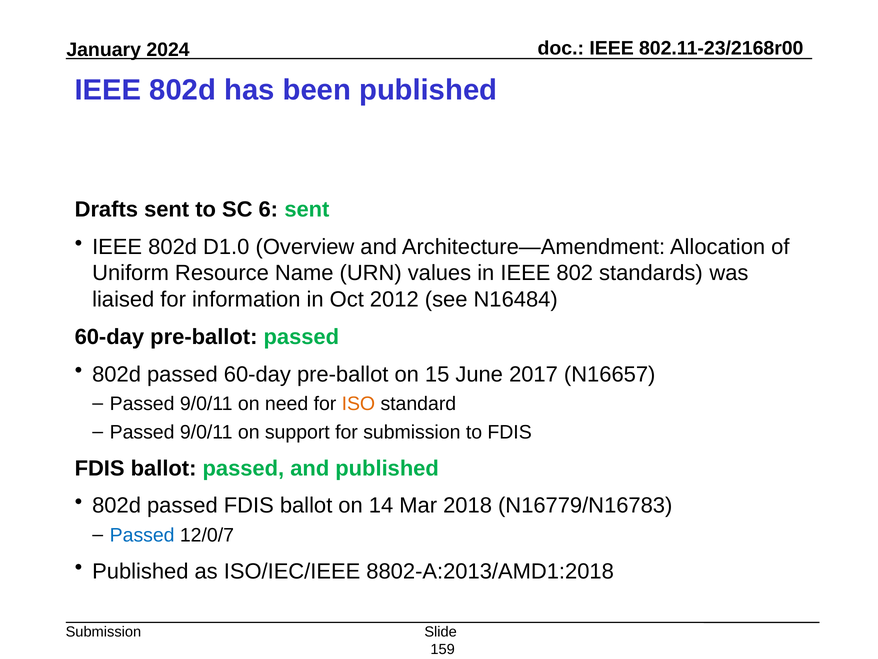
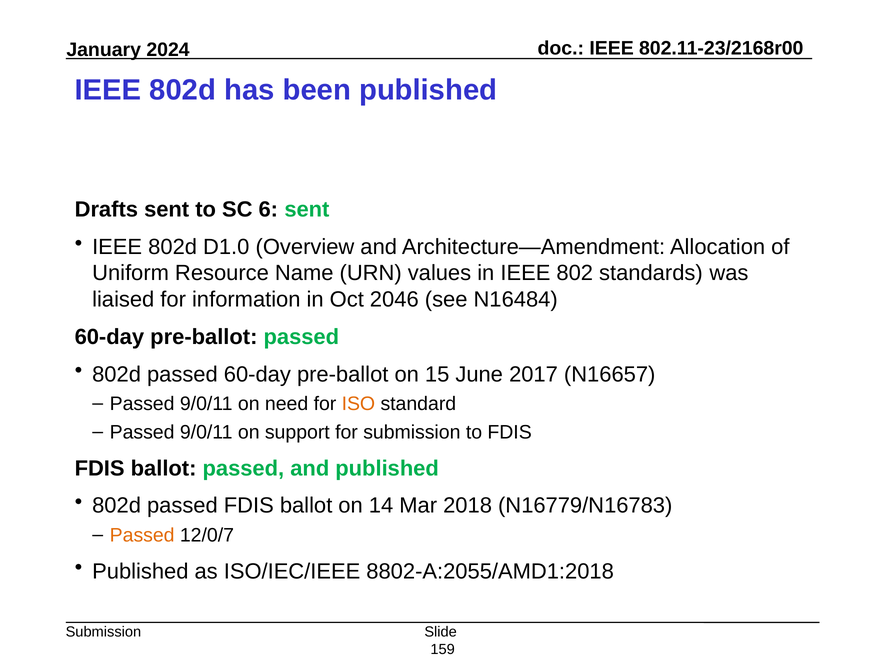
2012: 2012 -> 2046 (394, 299)
Passed colour: blue -> orange (142, 535)
8802-A:2013/AMD1:2018: 8802-A:2013/AMD1:2018 -> 8802-A:2055/AMD1:2018 (490, 571)
